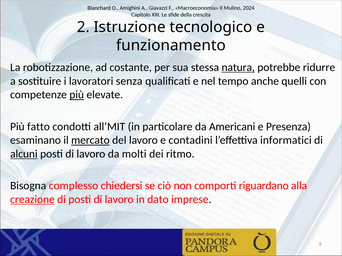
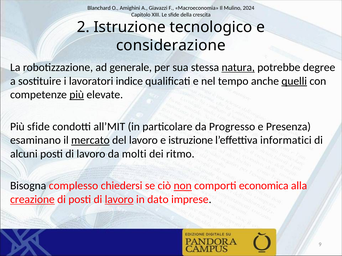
funzionamento: funzionamento -> considerazione (171, 45)
costante: costante -> generale (131, 68)
ridurre: ridurre -> degree (319, 68)
senza: senza -> indice (129, 81)
quelli underline: none -> present (294, 81)
Più fatto: fatto -> sfide (38, 127)
Americani: Americani -> Progresso (232, 127)
e contadini: contadini -> istruzione (191, 140)
alcuni underline: present -> none (24, 154)
non underline: none -> present (183, 186)
riguardano: riguardano -> economica (264, 186)
lavoro underline: none -> present (119, 200)
